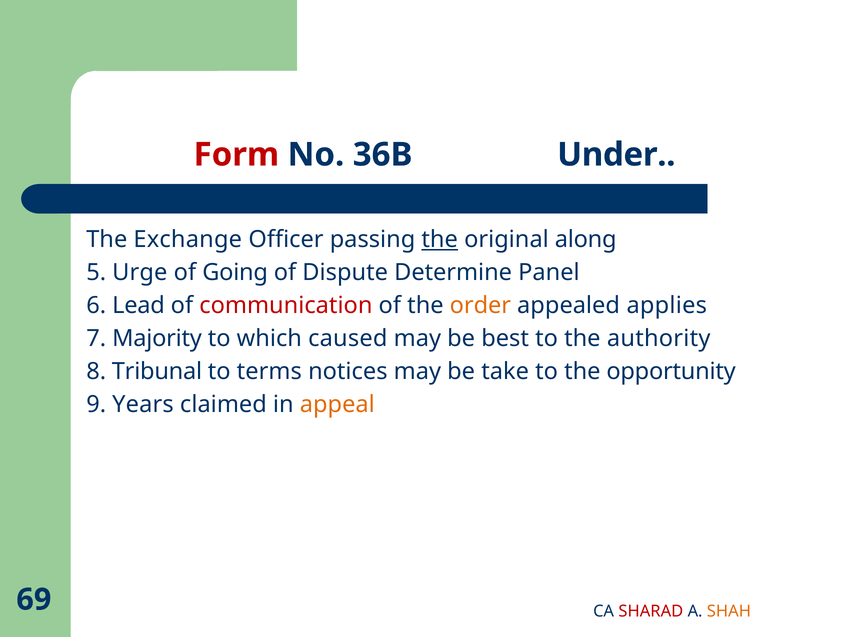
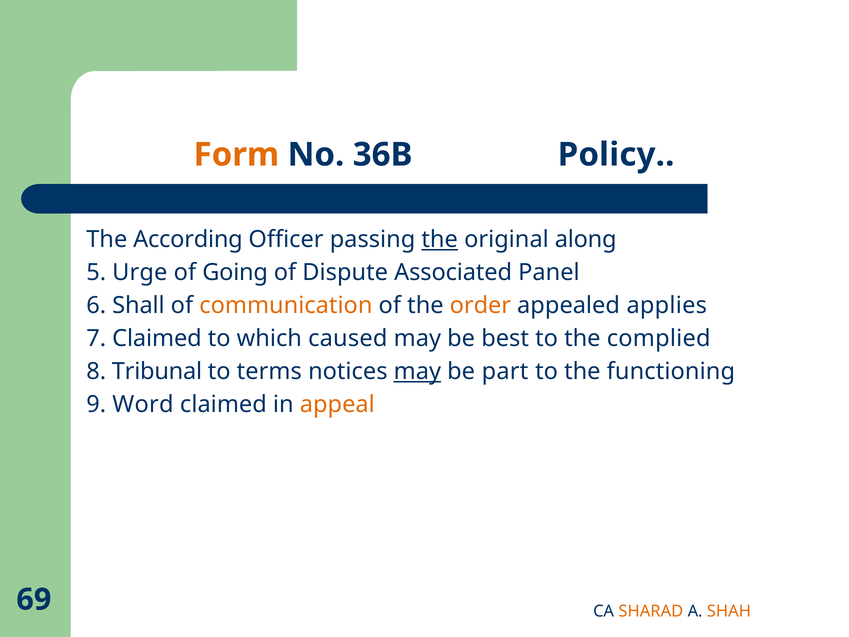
Form colour: red -> orange (236, 155)
Under: Under -> Policy (616, 155)
Exchange: Exchange -> According (188, 239)
Determine: Determine -> Associated (453, 272)
Lead: Lead -> Shall (138, 305)
communication colour: red -> orange (286, 305)
7 Majority: Majority -> Claimed (157, 338)
authority: authority -> complied (659, 338)
may underline: none -> present (417, 371)
take: take -> part (505, 371)
opportunity: opportunity -> functioning (671, 371)
Years: Years -> Word (143, 405)
SHARAD colour: red -> orange (651, 611)
